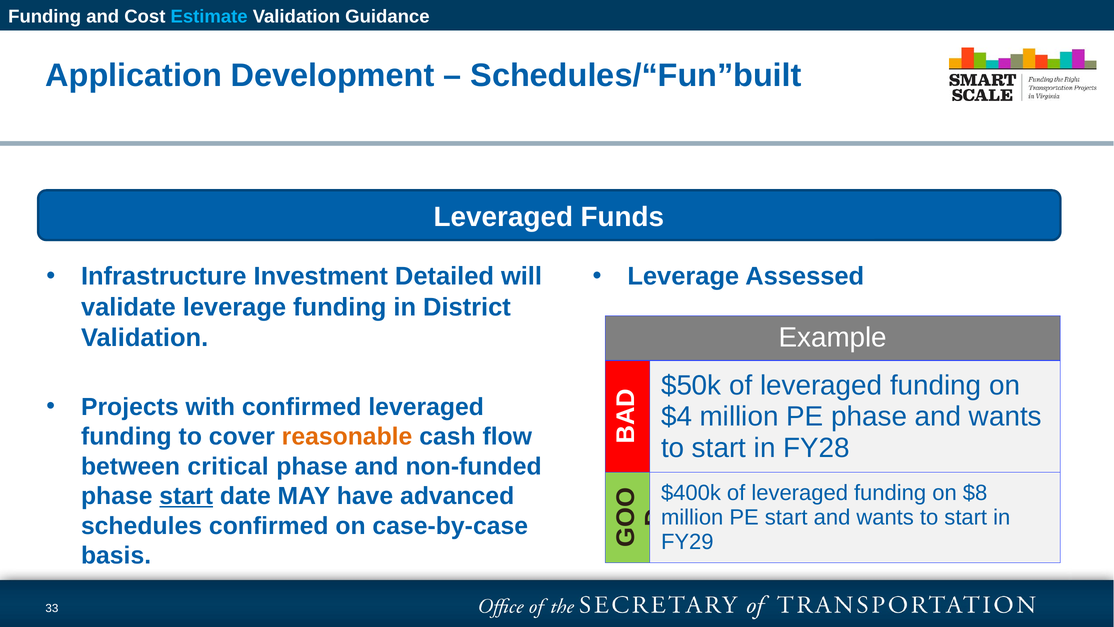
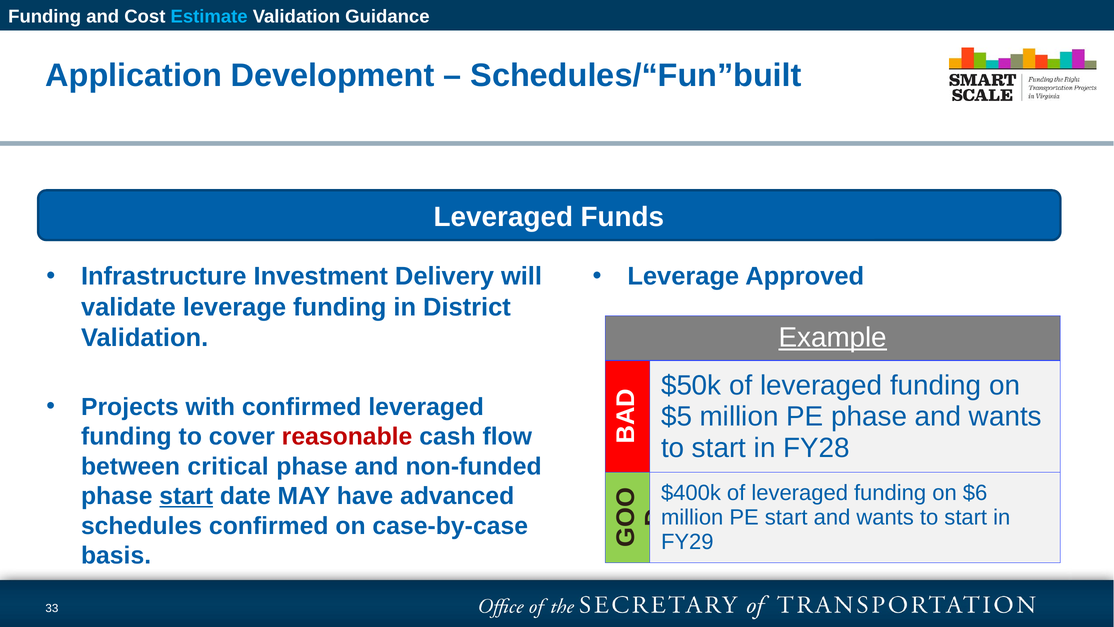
Detailed: Detailed -> Delivery (444, 276)
Assessed: Assessed -> Approved (805, 276)
Example underline: none -> present (833, 337)
$4: $4 -> $5 (677, 416)
reasonable colour: orange -> red (347, 437)
$8: $8 -> $6 (975, 493)
